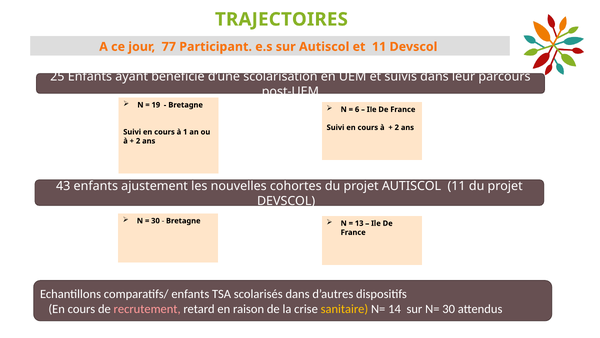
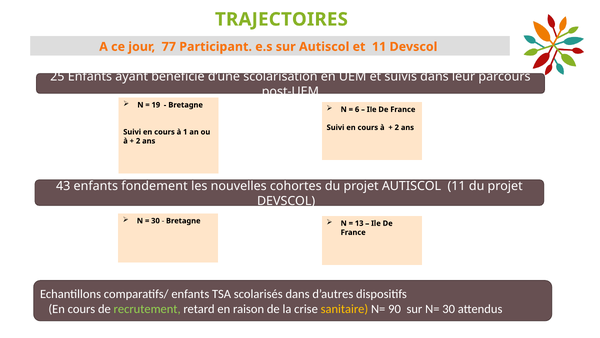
ajustement: ajustement -> fondement (154, 186)
recrutement colour: pink -> light green (147, 309)
14: 14 -> 90 (395, 309)
